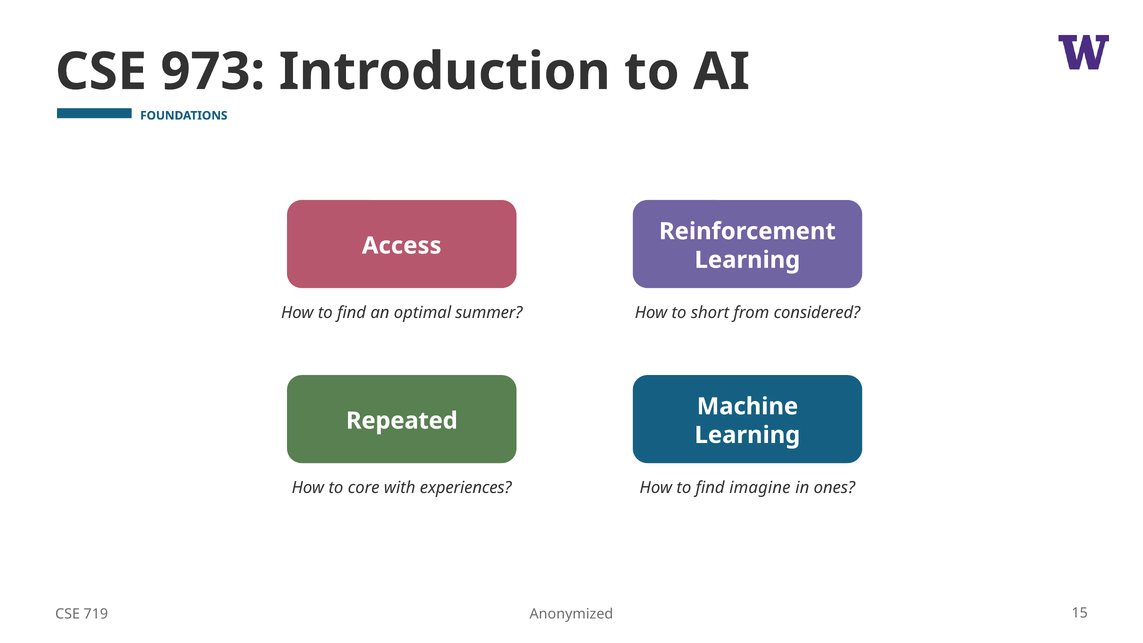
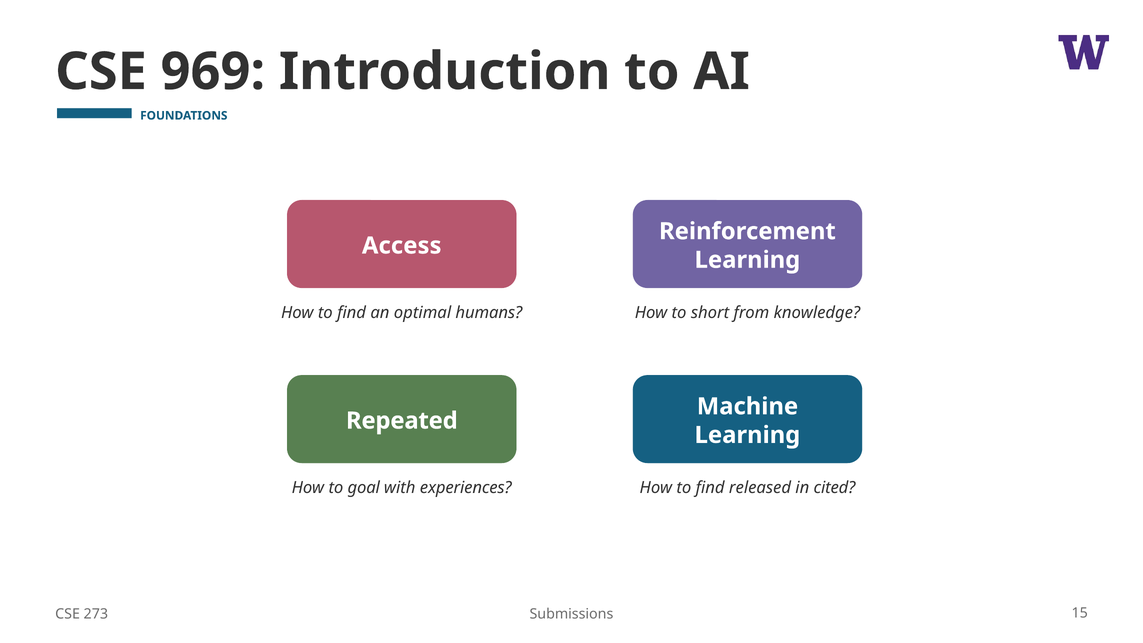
973: 973 -> 969 (213, 72)
summer: summer -> humans (489, 312)
considered: considered -> knowledge (817, 312)
core: core -> goal (364, 488)
imagine: imagine -> released (760, 488)
ones: ones -> cited (834, 488)
Anonymized: Anonymized -> Submissions (571, 614)
719: 719 -> 273 (96, 614)
